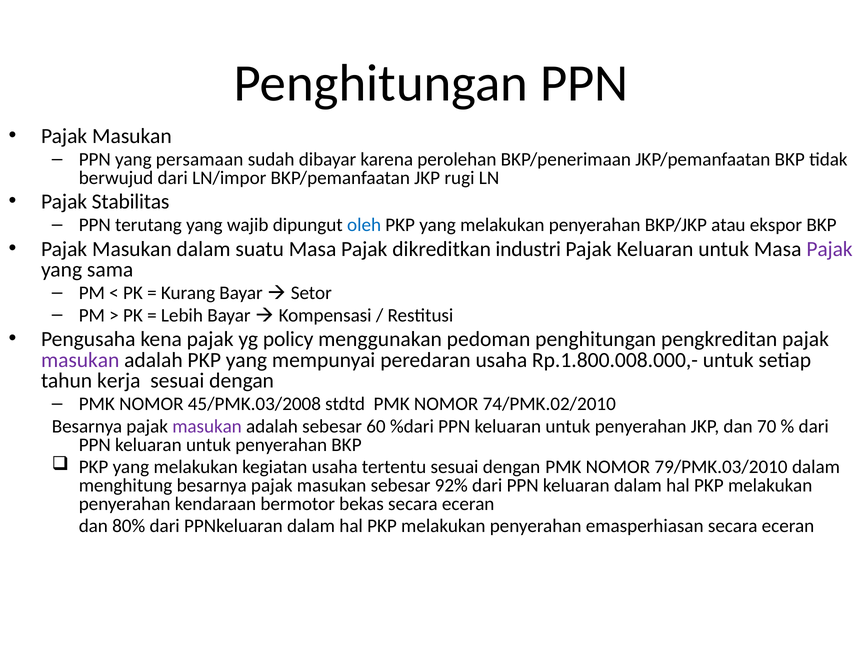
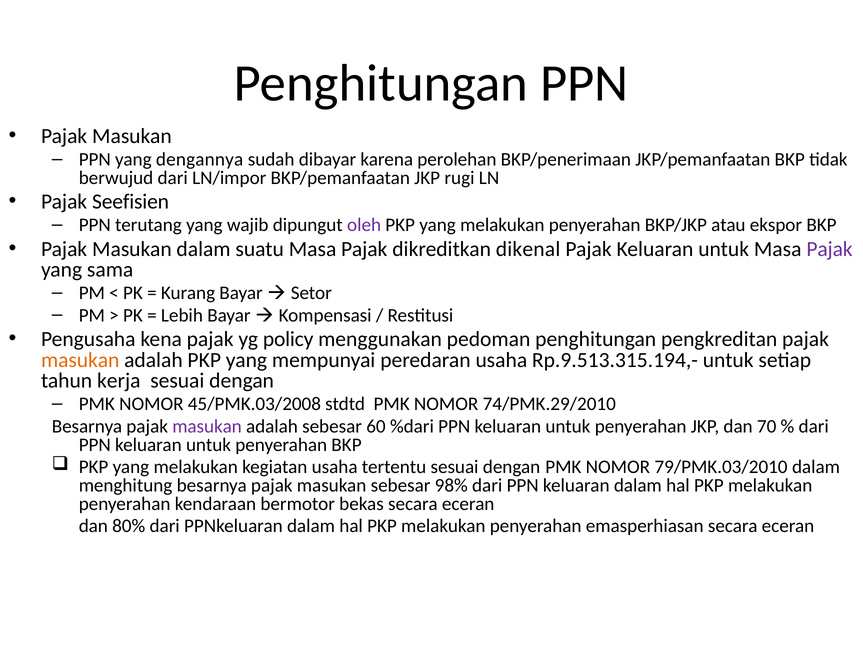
persamaan: persamaan -> dengannya (200, 160)
Stabilitas: Stabilitas -> Seefisien (131, 202)
oleh colour: blue -> purple (364, 225)
industri: industri -> dikenal (528, 249)
masukan colour: purple -> orange (80, 360)
Rp.1.800.008.000,-: Rp.1.800.008.000,- -> Rp.9.513.315.194,- (615, 360)
74/PMK.02/2010: 74/PMK.02/2010 -> 74/PMK.29/2010 (549, 404)
92%: 92% -> 98% (451, 486)
